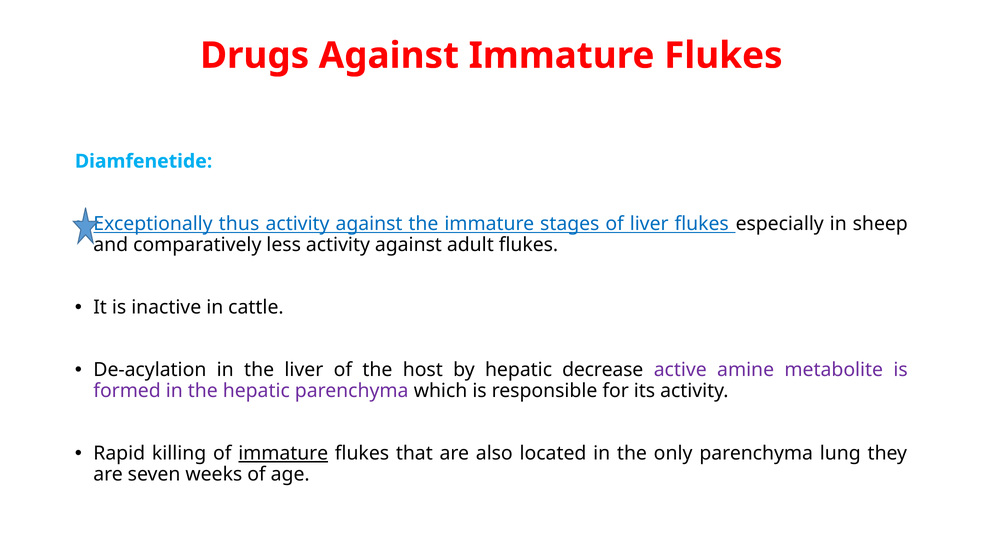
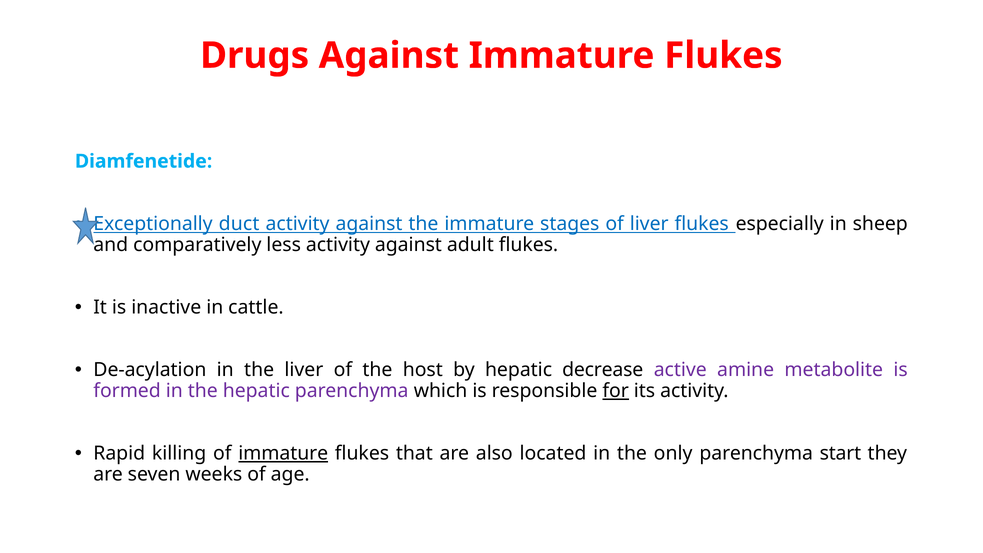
thus: thus -> duct (239, 224)
for underline: none -> present (616, 391)
lung: lung -> start (840, 453)
